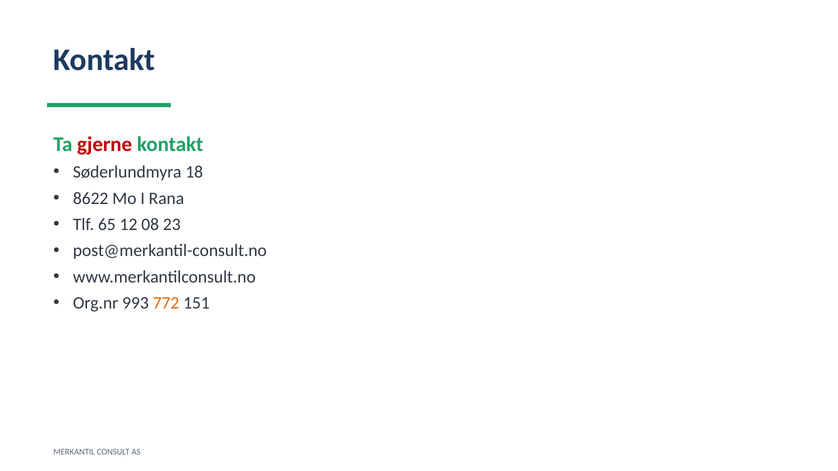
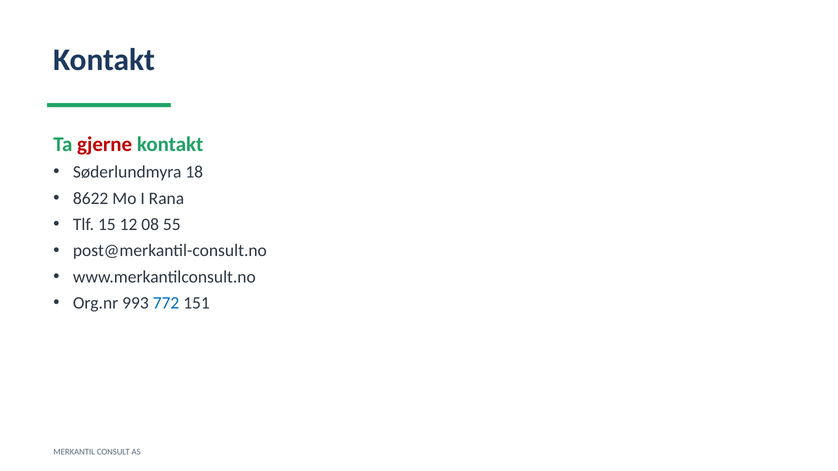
65: 65 -> 15 (107, 225)
23: 23 -> 55 (172, 225)
772 colour: orange -> blue (166, 303)
